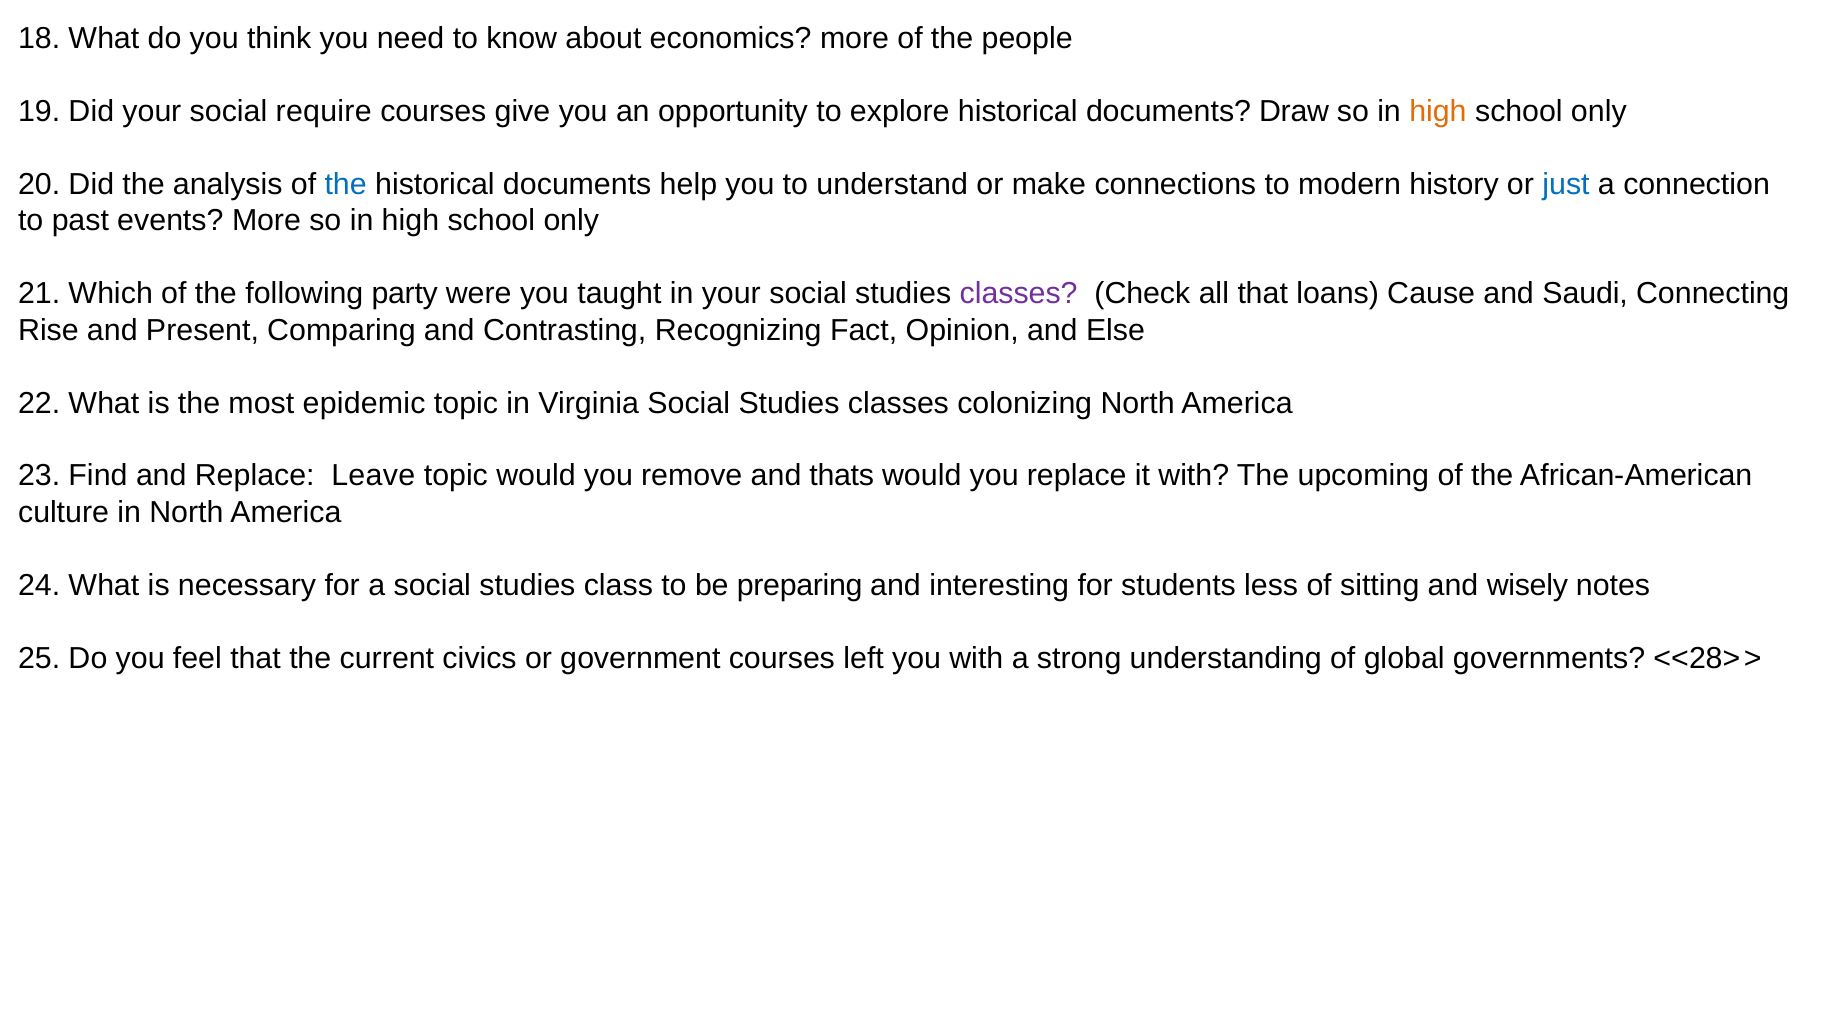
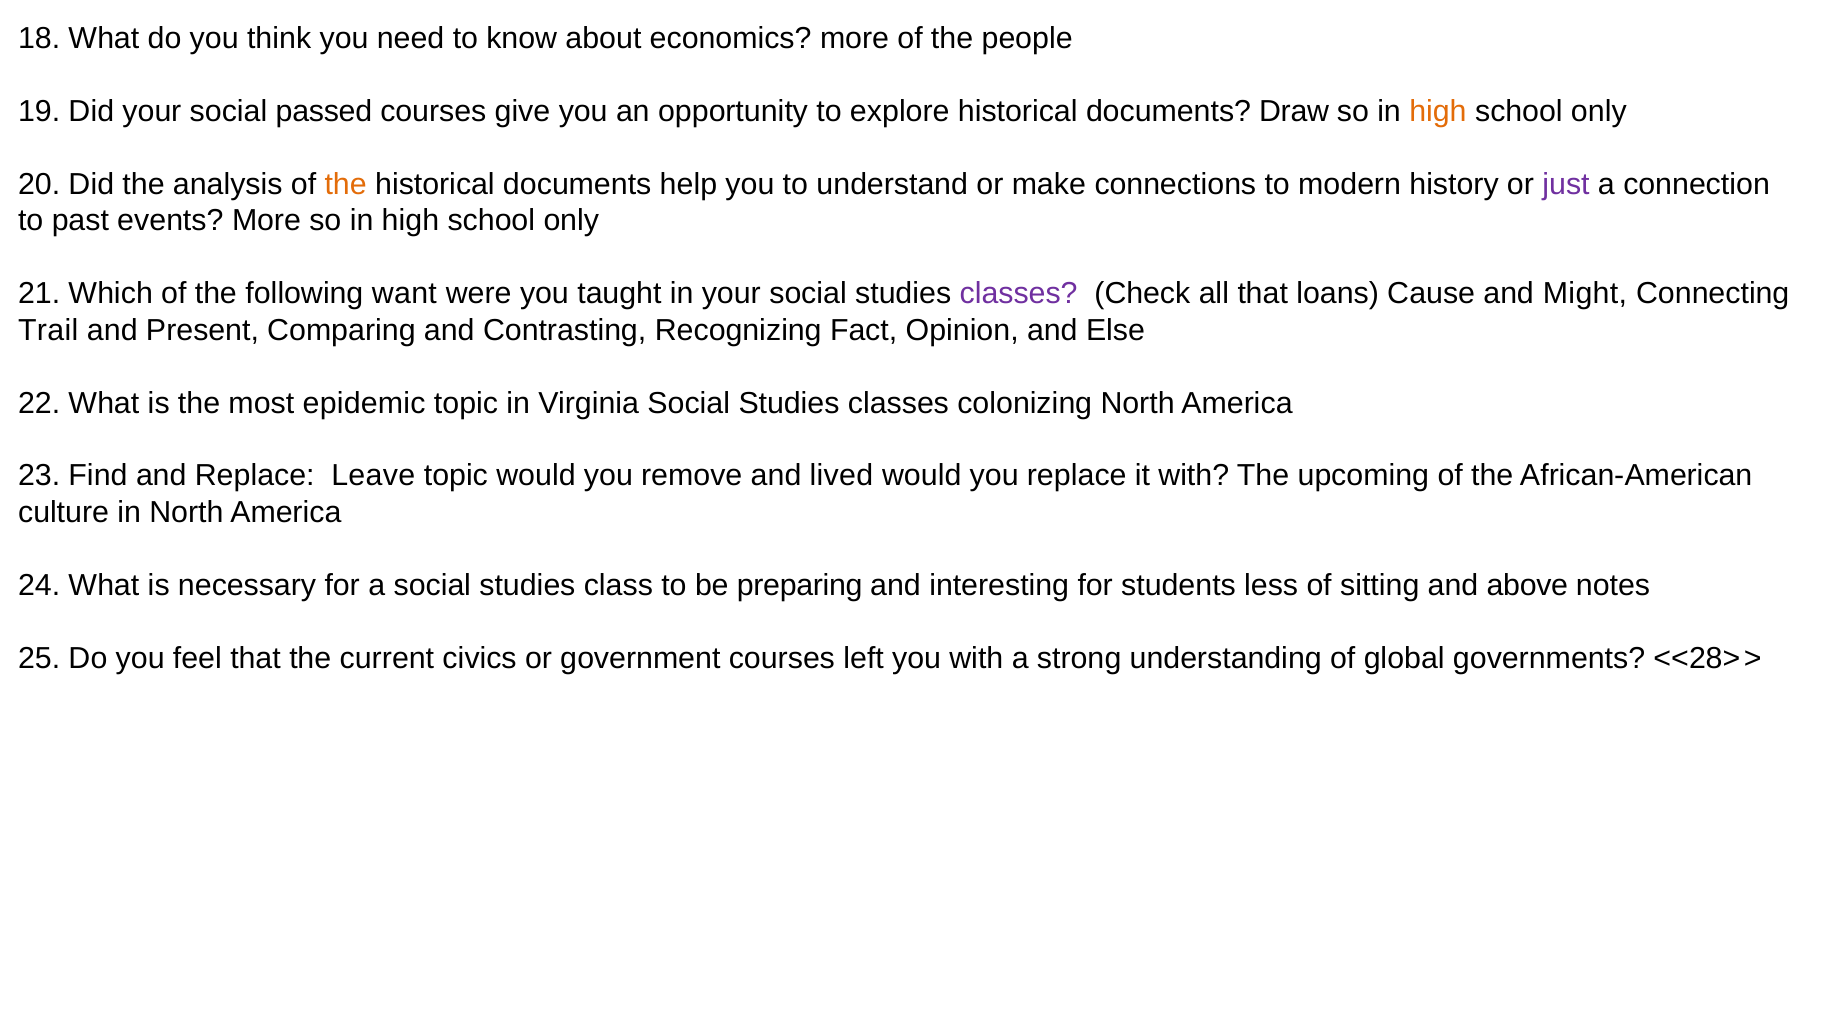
require: require -> passed (324, 111)
the colour: blue -> orange (346, 184)
just colour: blue -> purple (1566, 184)
party: party -> want (404, 294)
Saudi: Saudi -> Might (1585, 294)
Rise: Rise -> Trail (48, 330)
thats: thats -> lived (841, 476)
wisely: wisely -> above (1527, 585)
